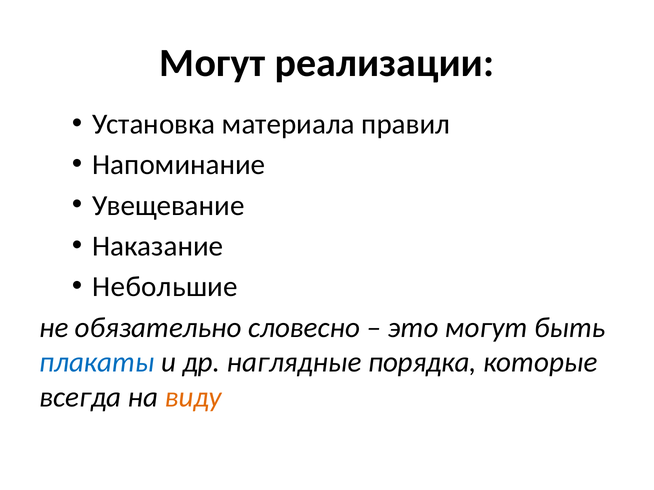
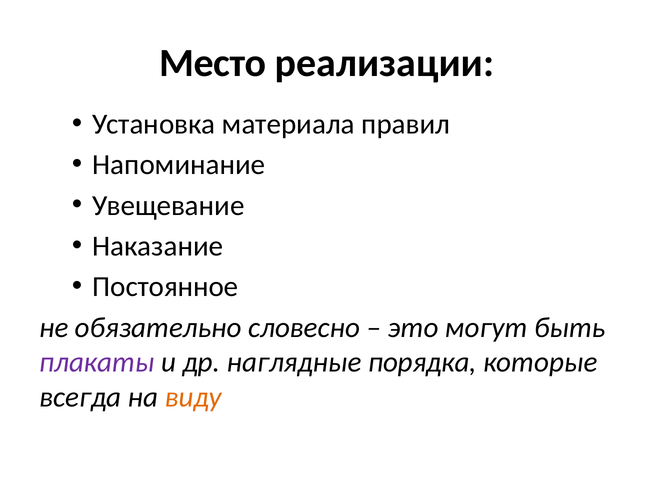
Могут: Могут -> Место (213, 63)
Небольшие: Небольшие -> Постоянное (165, 287)
плакаты colour: blue -> purple (97, 363)
